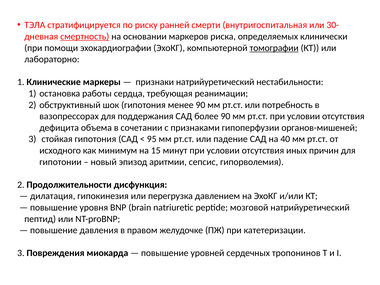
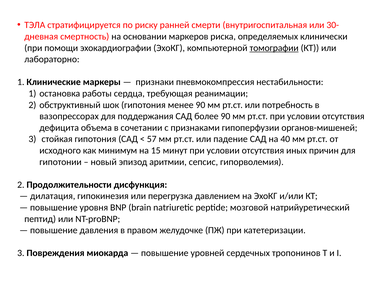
смертность underline: present -> none (85, 36)
признаки натрийуретический: натрийуретический -> пневмокомпрессия (215, 82)
95: 95 -> 57 (152, 139)
